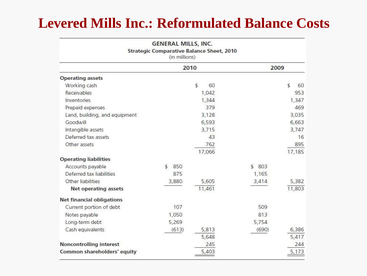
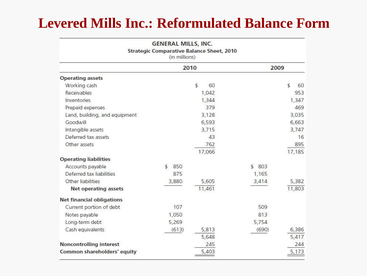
Costs: Costs -> Form (313, 23)
